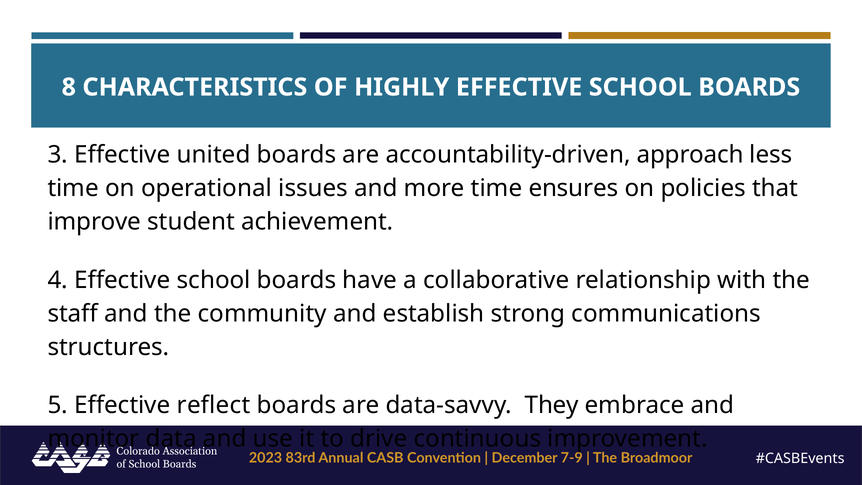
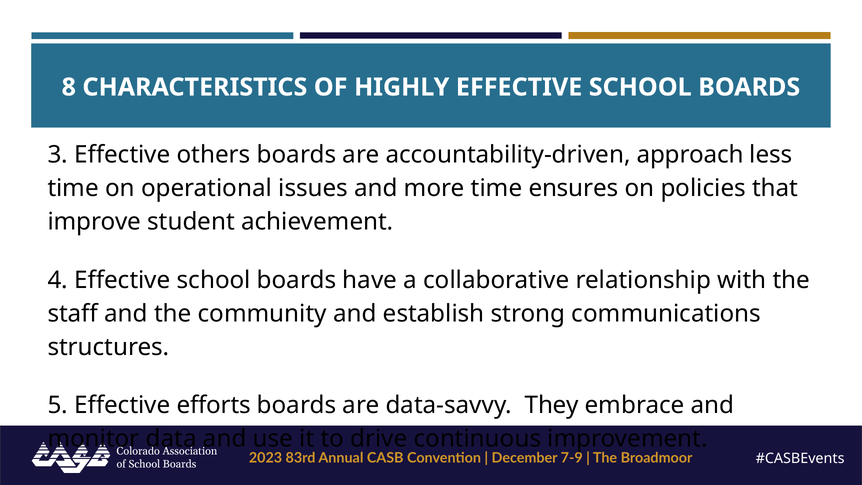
united: united -> others (214, 155)
reflect: reflect -> efforts (214, 405)
